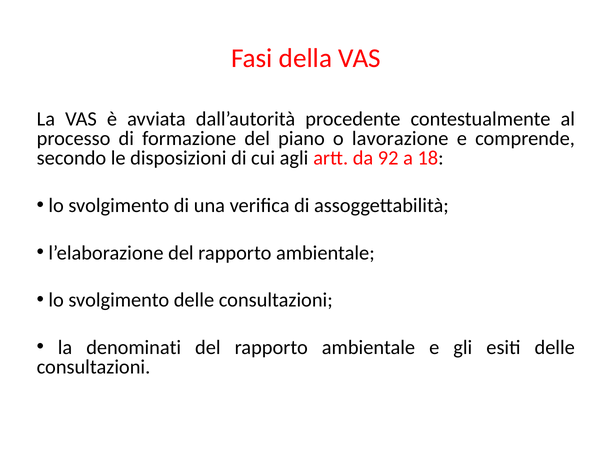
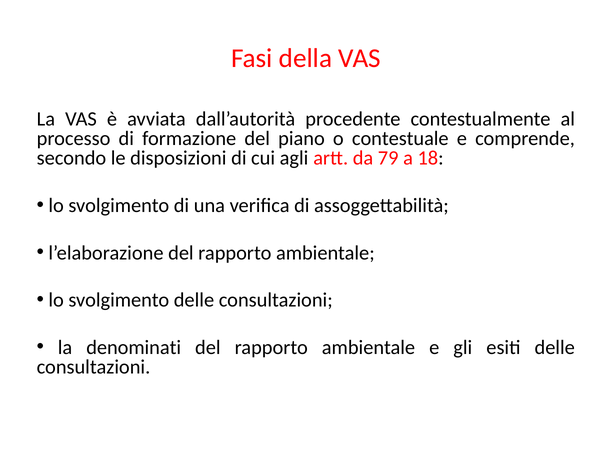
lavorazione: lavorazione -> contestuale (400, 139)
92: 92 -> 79 (388, 158)
